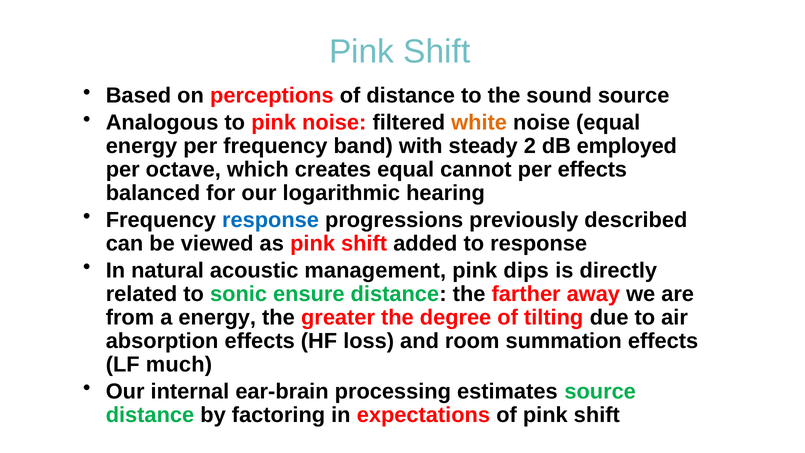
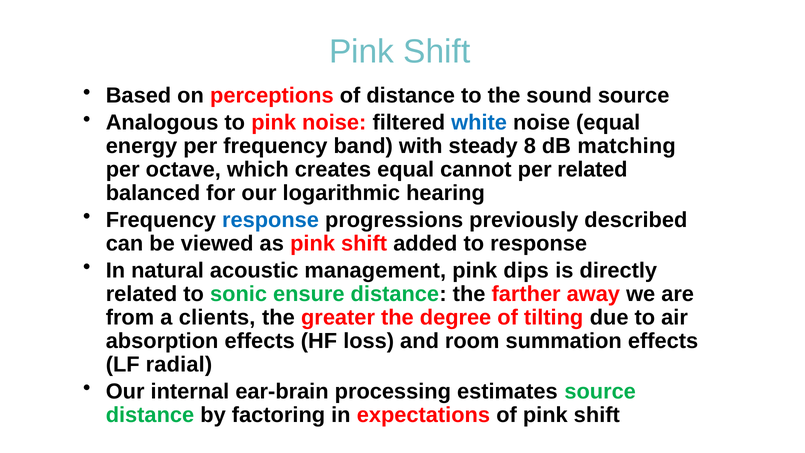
white colour: orange -> blue (479, 122)
2: 2 -> 8 (530, 146)
employed: employed -> matching (627, 146)
per effects: effects -> related (592, 170)
a energy: energy -> clients (217, 317)
much: much -> radial (179, 364)
